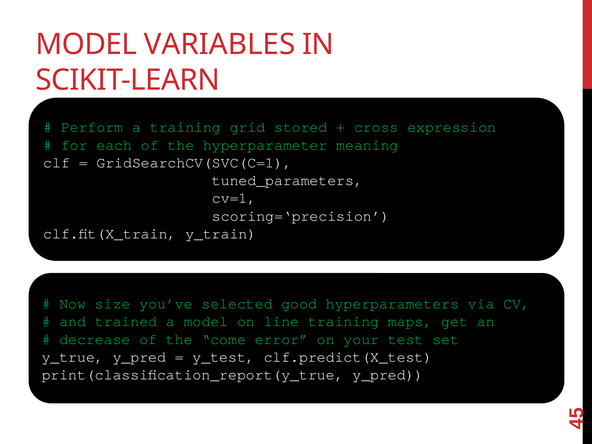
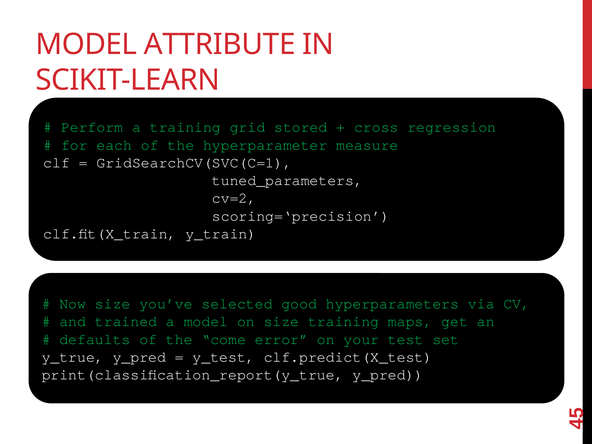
VARIABLES: VARIABLES -> ATTRIBUTE (220, 44)
expression: expression -> regression (452, 127)
meaning: meaning -> measure (367, 145)
cv=1: cv=1 -> cv=2 (234, 198)
on line: line -> size (281, 321)
decrease: decrease -> defaults (95, 339)
